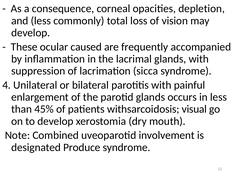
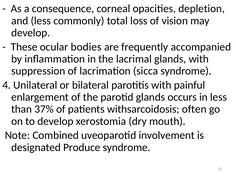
caused: caused -> bodies (86, 47)
45%: 45% -> 37% (44, 109)
visual: visual -> often (194, 109)
